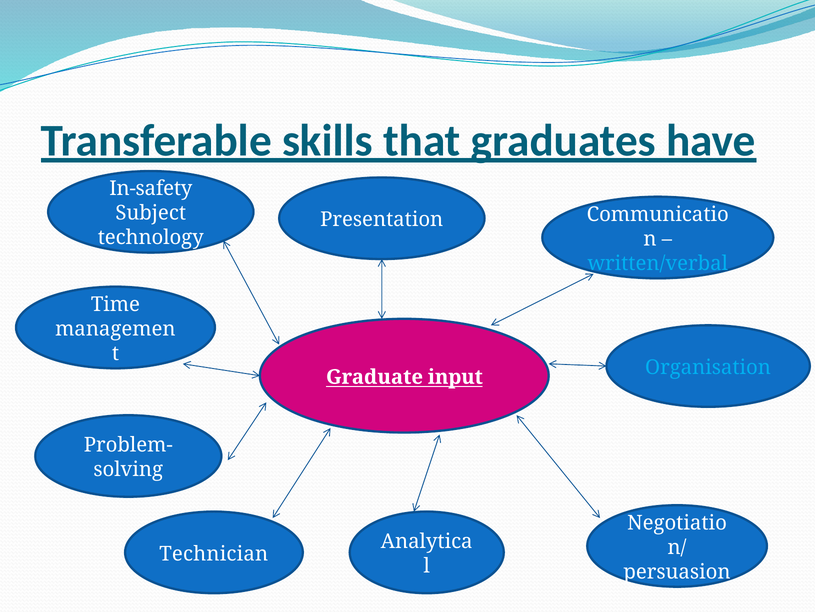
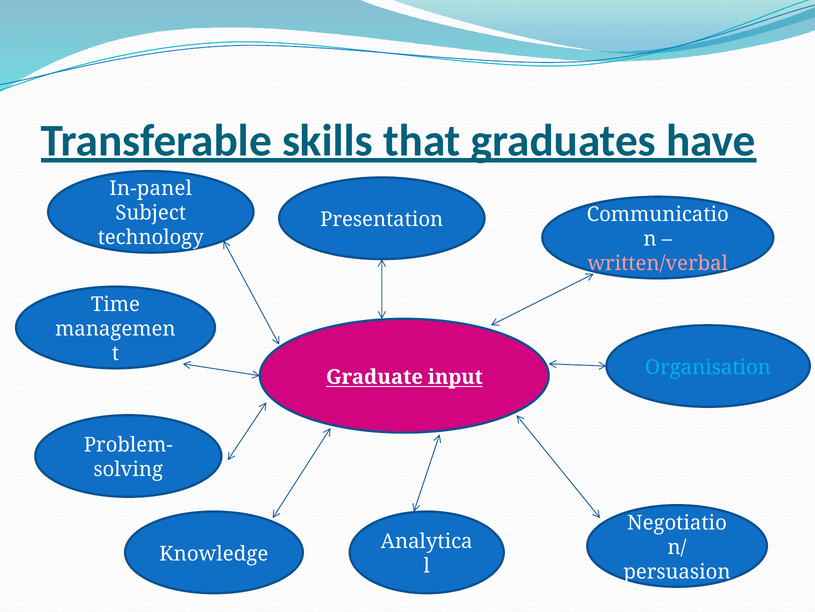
In-safety: In-safety -> In-panel (151, 189)
written/verbal colour: light blue -> pink (658, 263)
Technician: Technician -> Knowledge (214, 553)
